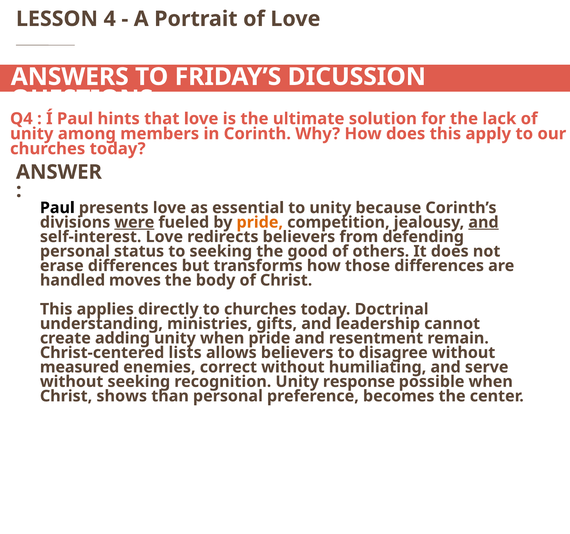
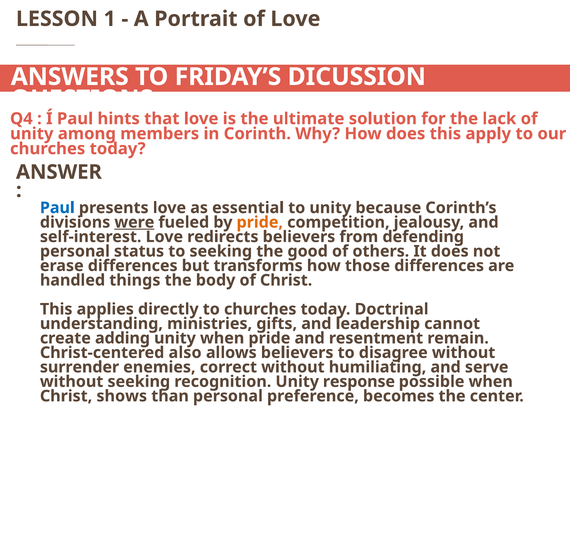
4: 4 -> 1 (110, 19)
Paul colour: black -> blue (57, 208)
and underline: present -> none (483, 222)
moves: moves -> things (135, 280)
lists: lists -> also (185, 353)
measured: measured -> surrender (80, 367)
